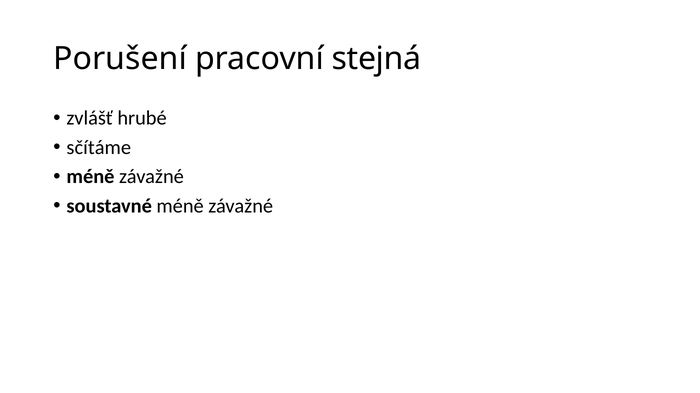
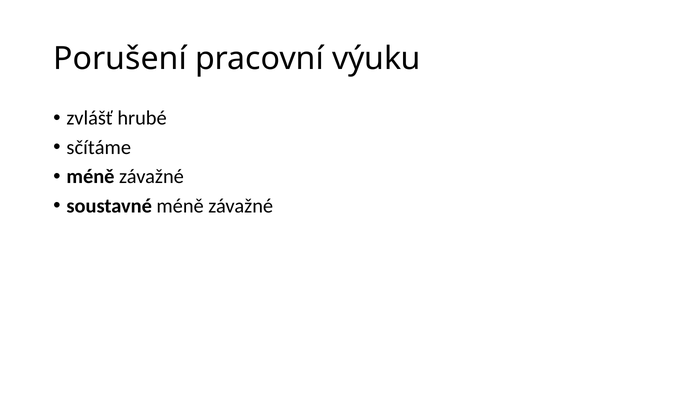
stejná: stejná -> výuku (377, 59)
